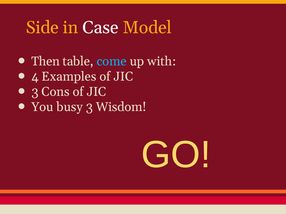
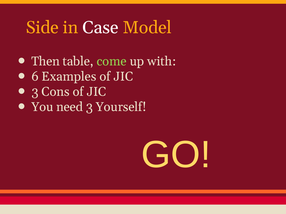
come colour: light blue -> light green (112, 61)
4: 4 -> 6 (35, 77)
busy: busy -> need (70, 107)
Wisdom: Wisdom -> Yourself (121, 107)
